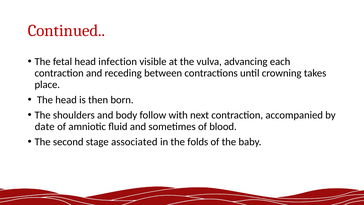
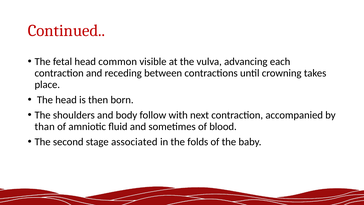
infection: infection -> common (118, 62)
date: date -> than (45, 126)
